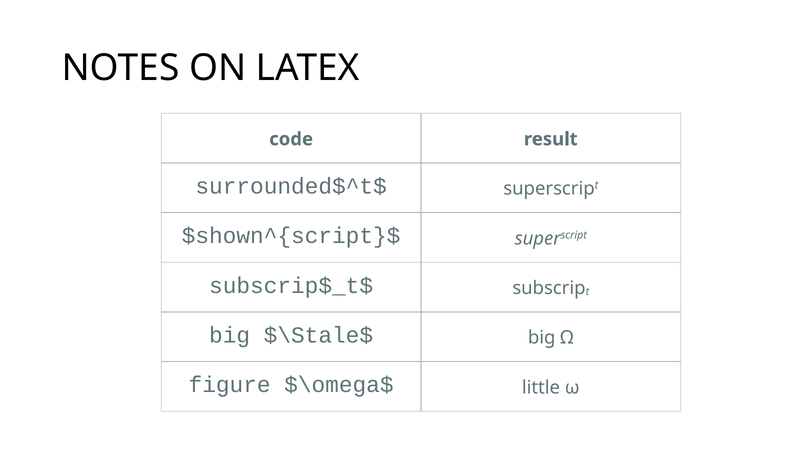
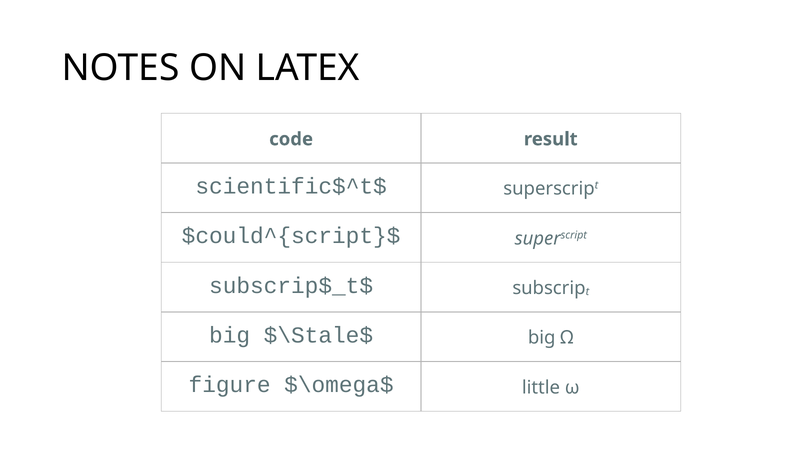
surrounded$^t$: surrounded$^t$ -> scientific$^t$ (291, 186)
$shown^{script}$: $shown^{script}$ -> $could^{script}$ (291, 236)
